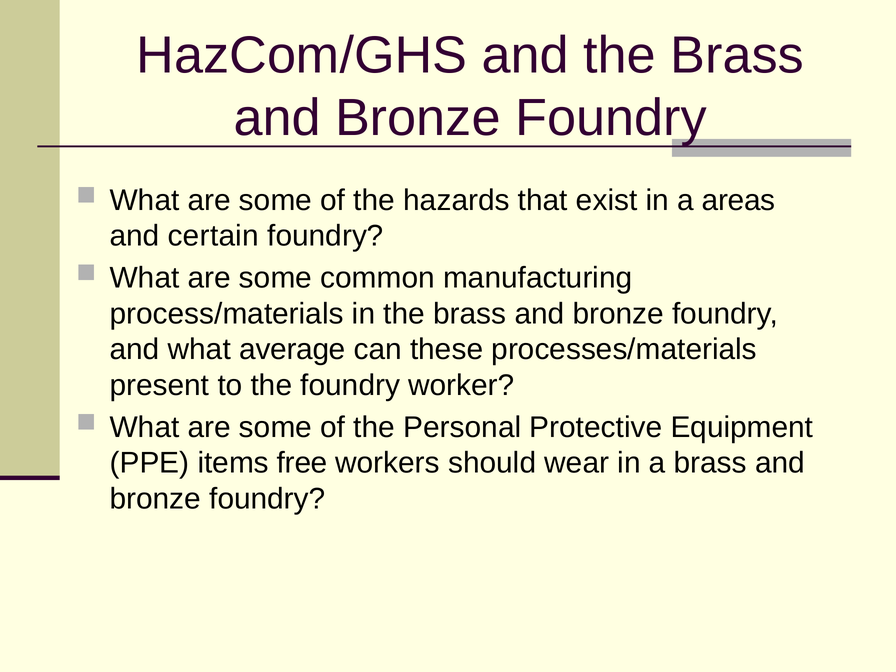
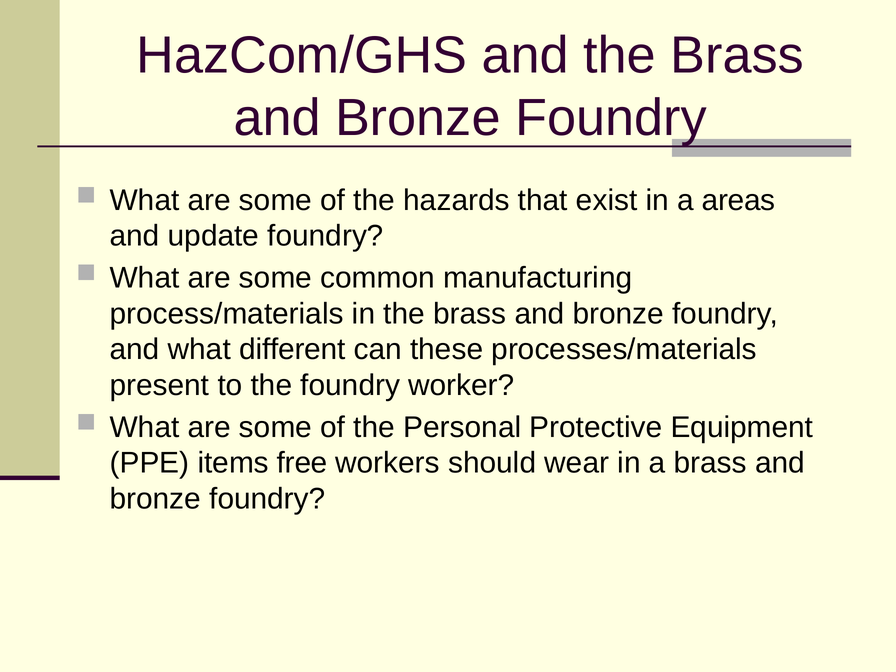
certain: certain -> update (213, 236)
average: average -> different (292, 350)
